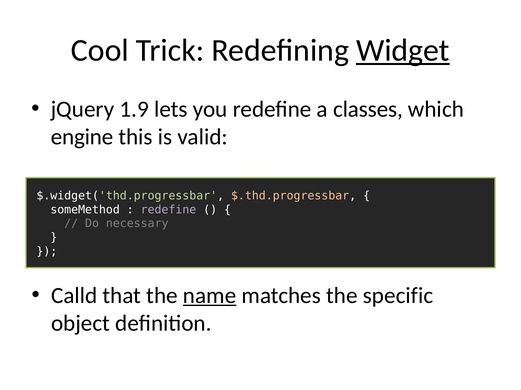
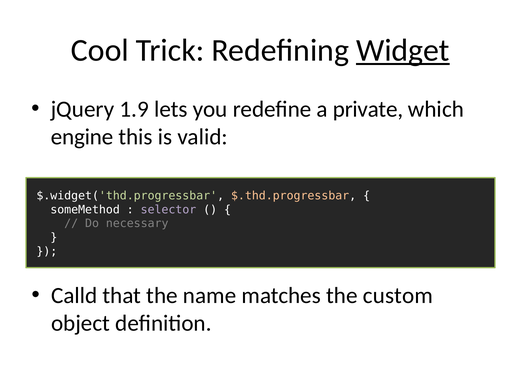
classes: classes -> private (368, 109)
redefine: redefine -> selector (168, 210)
name underline: present -> none (210, 296)
specific: specific -> custom (398, 296)
